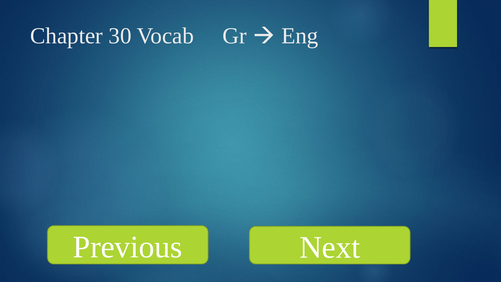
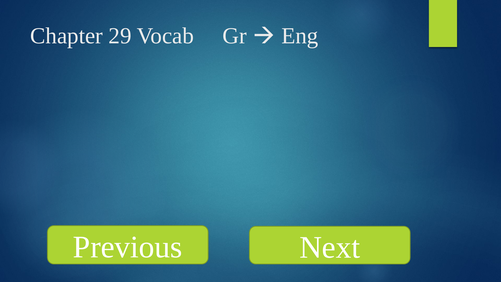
30: 30 -> 29 (120, 36)
